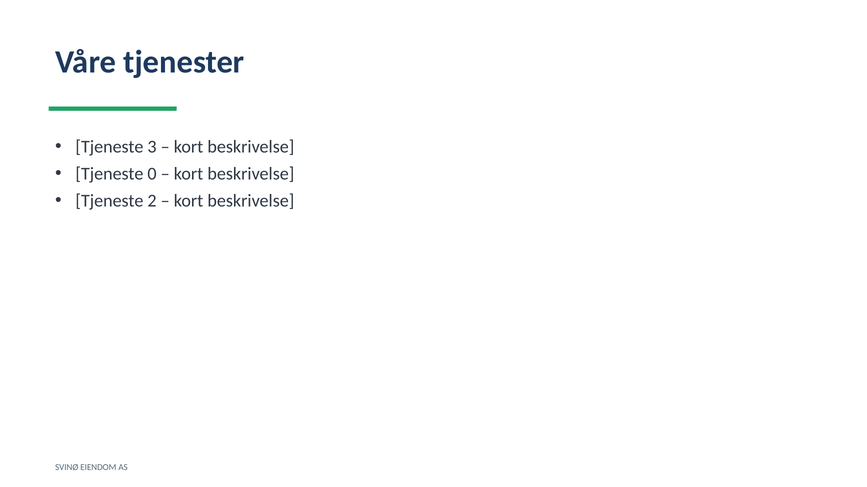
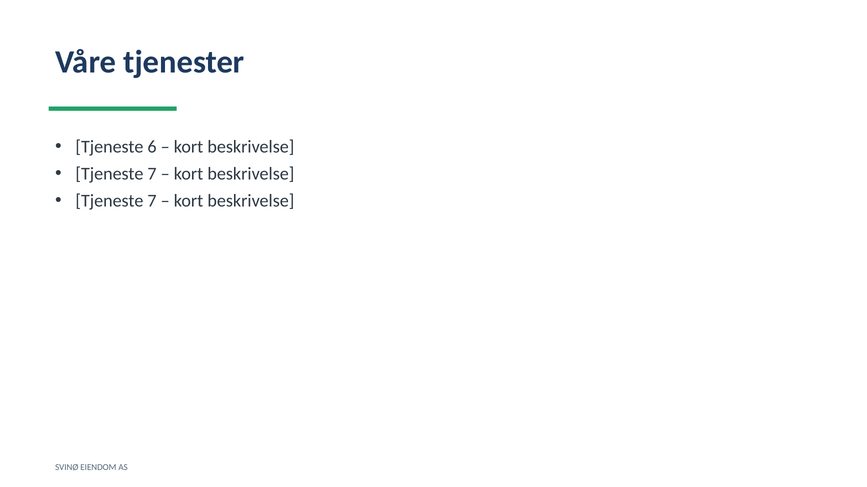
3: 3 -> 6 (152, 147)
0: 0 -> 7 (152, 174)
2: 2 -> 7 (152, 201)
